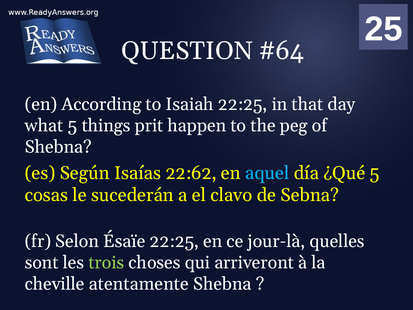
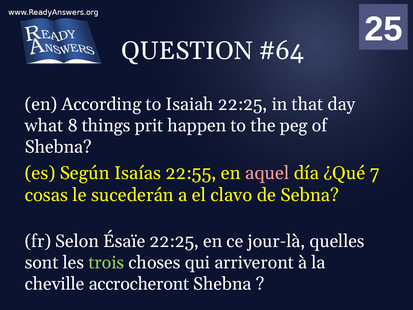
what 5: 5 -> 8 (73, 125)
22:62: 22:62 -> 22:55 (191, 173)
aquel colour: light blue -> pink (267, 173)
¿Qué 5: 5 -> 7 (375, 173)
atentamente: atentamente -> accrocheront (139, 284)
